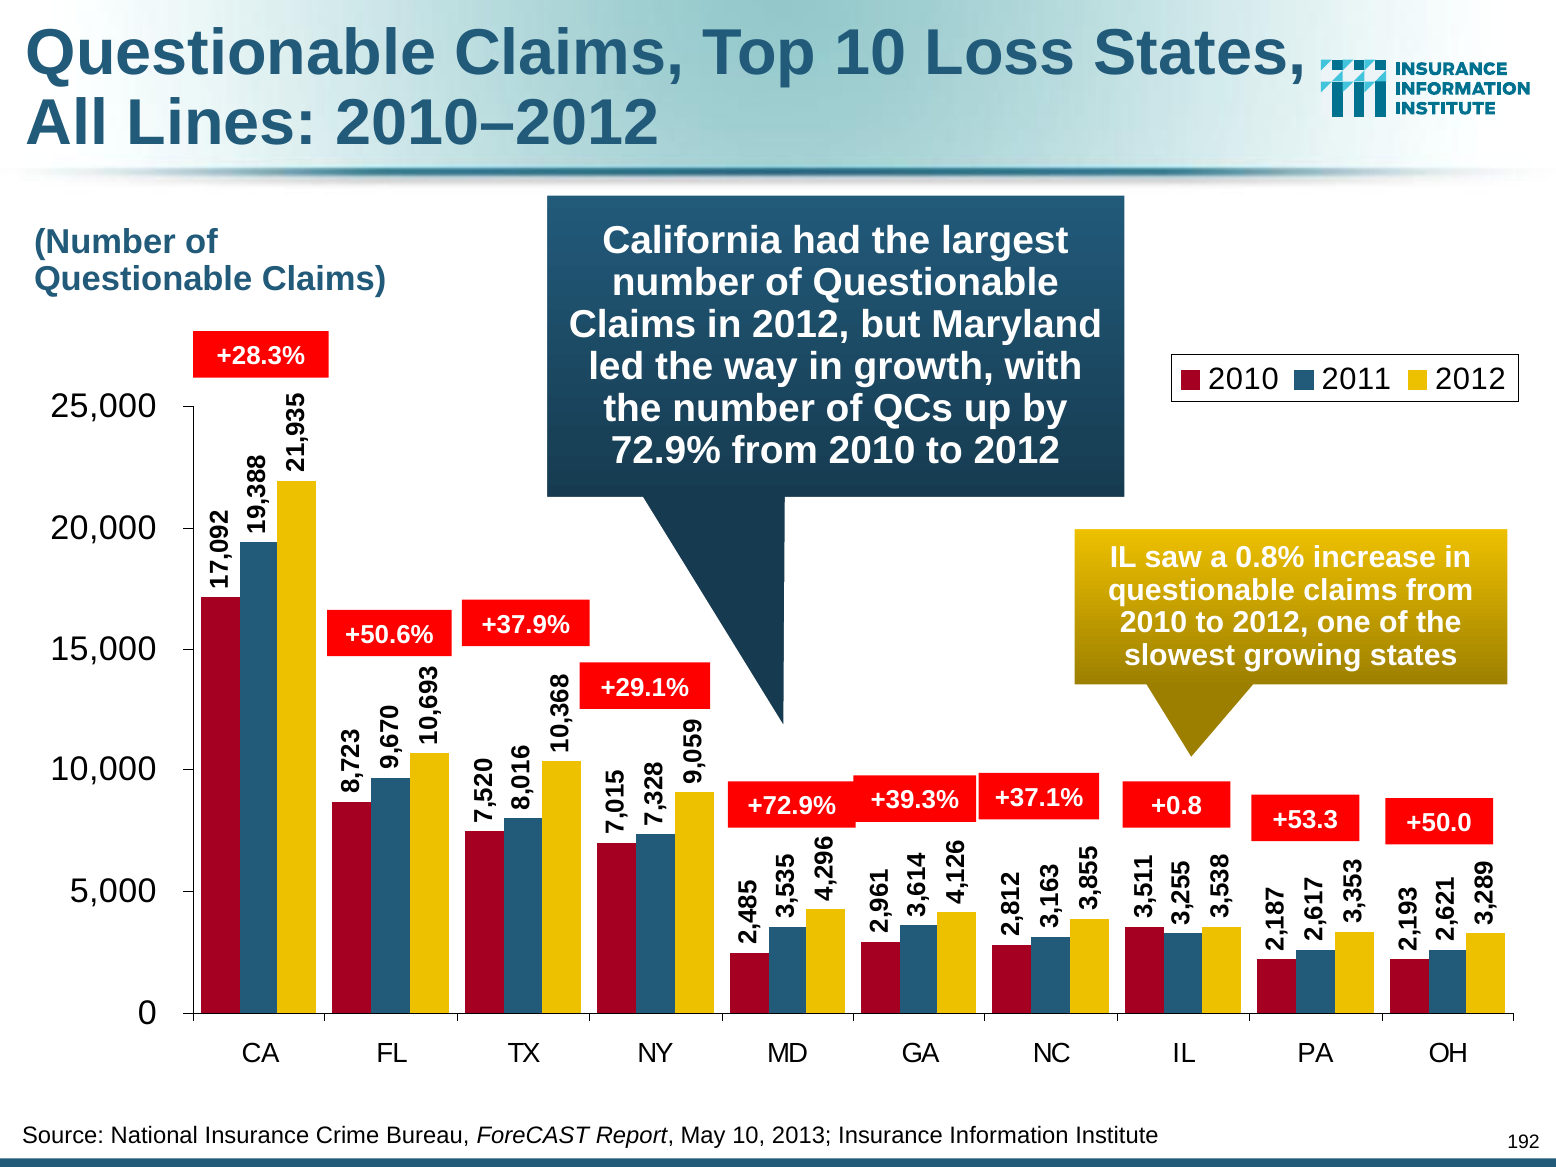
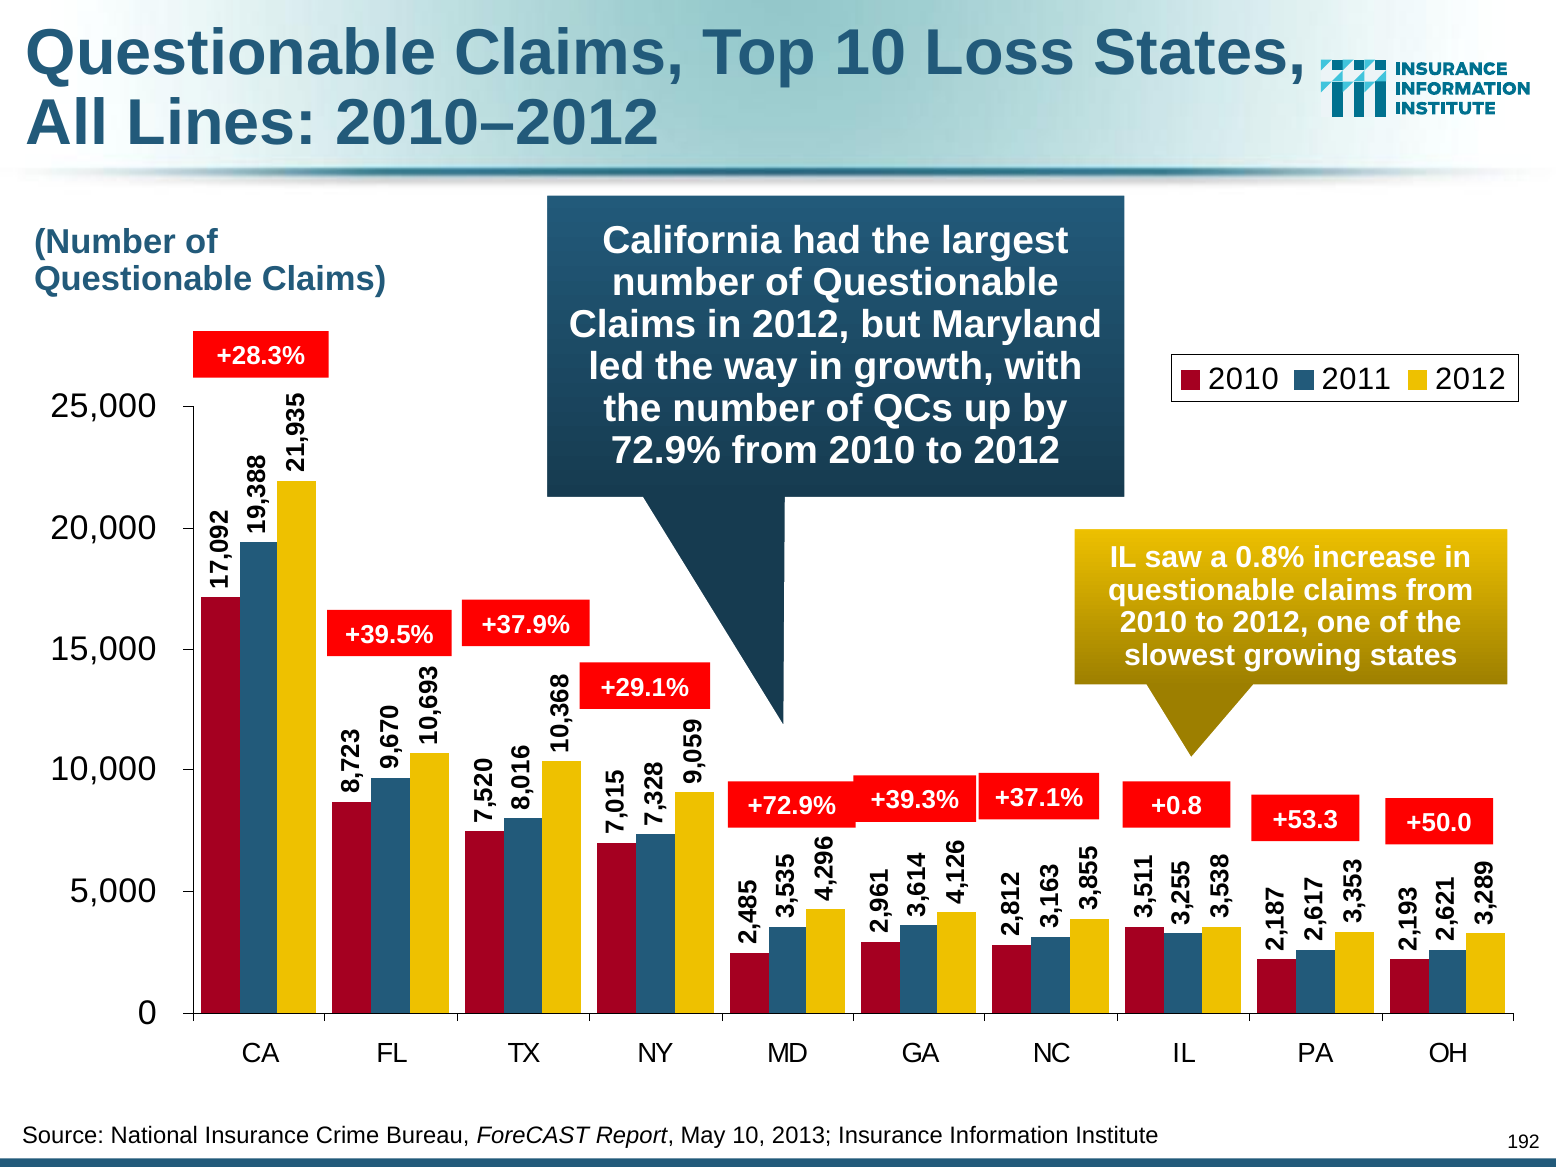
+50.6%: +50.6% -> +39.5% (389, 635)
